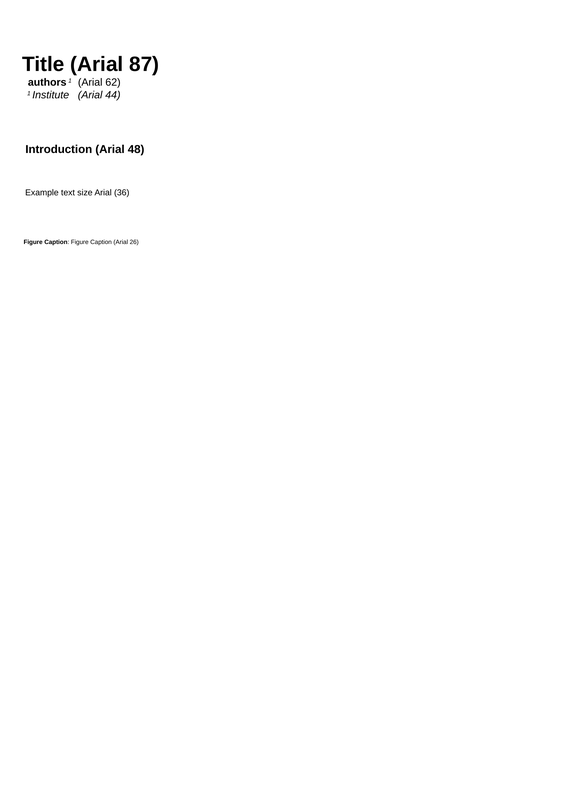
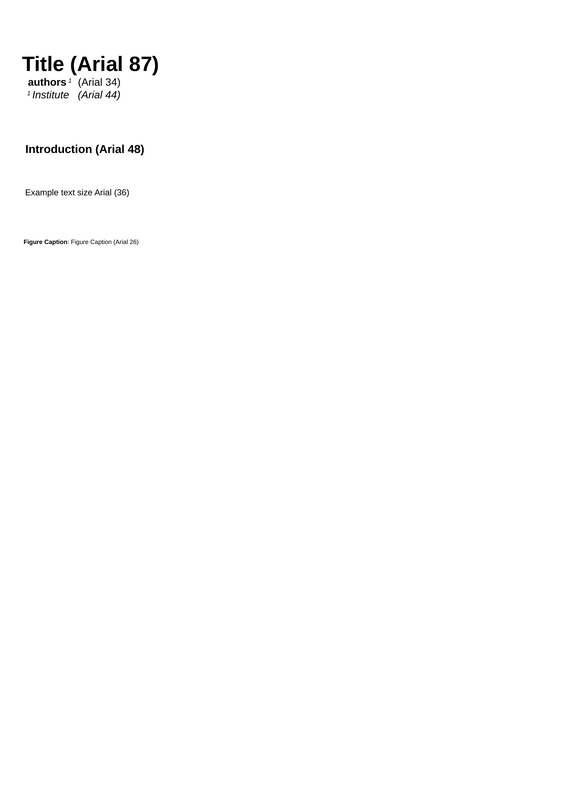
62: 62 -> 34 (113, 82)
